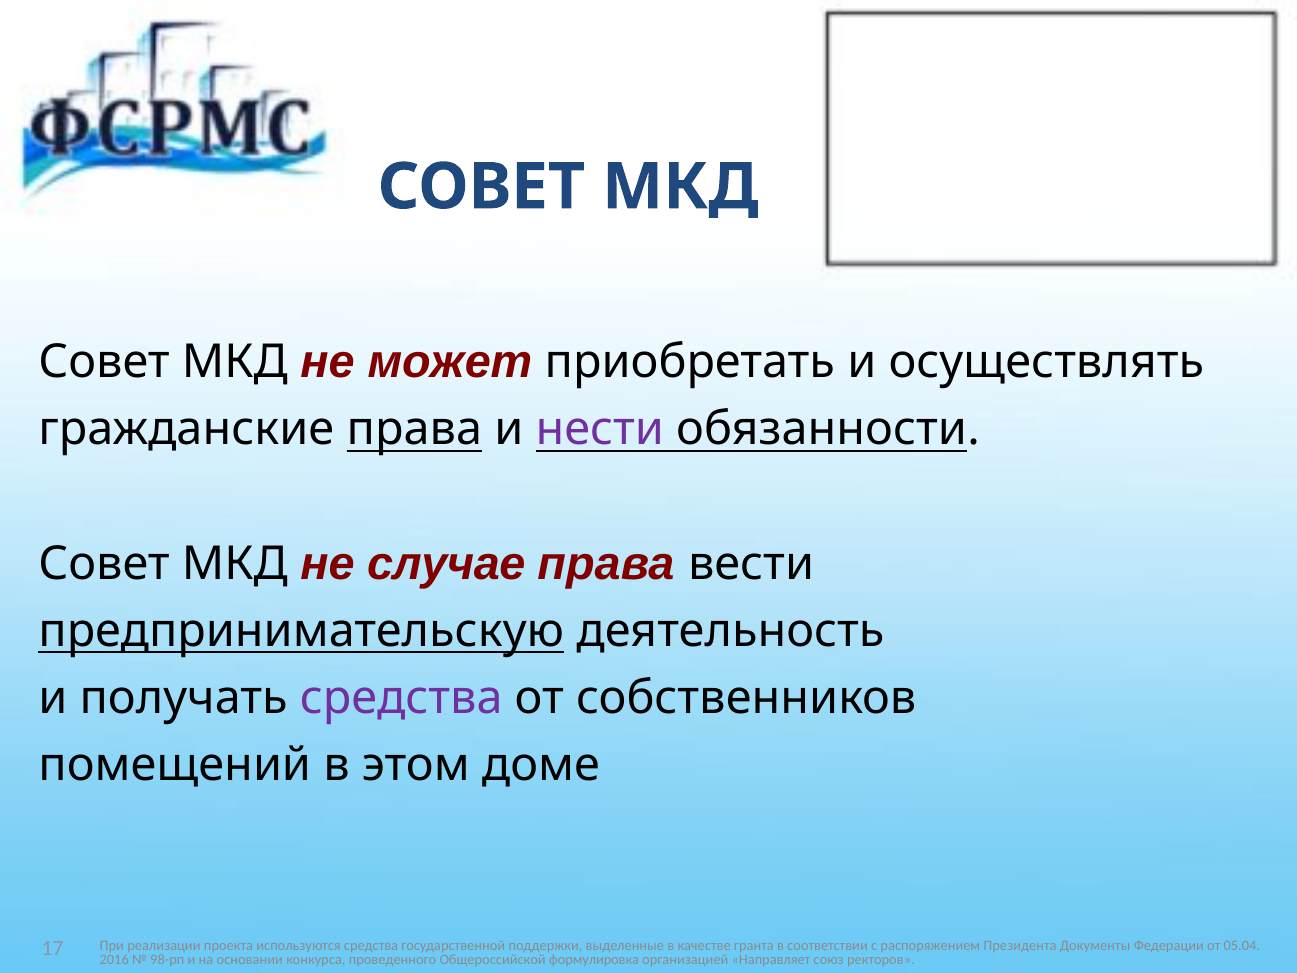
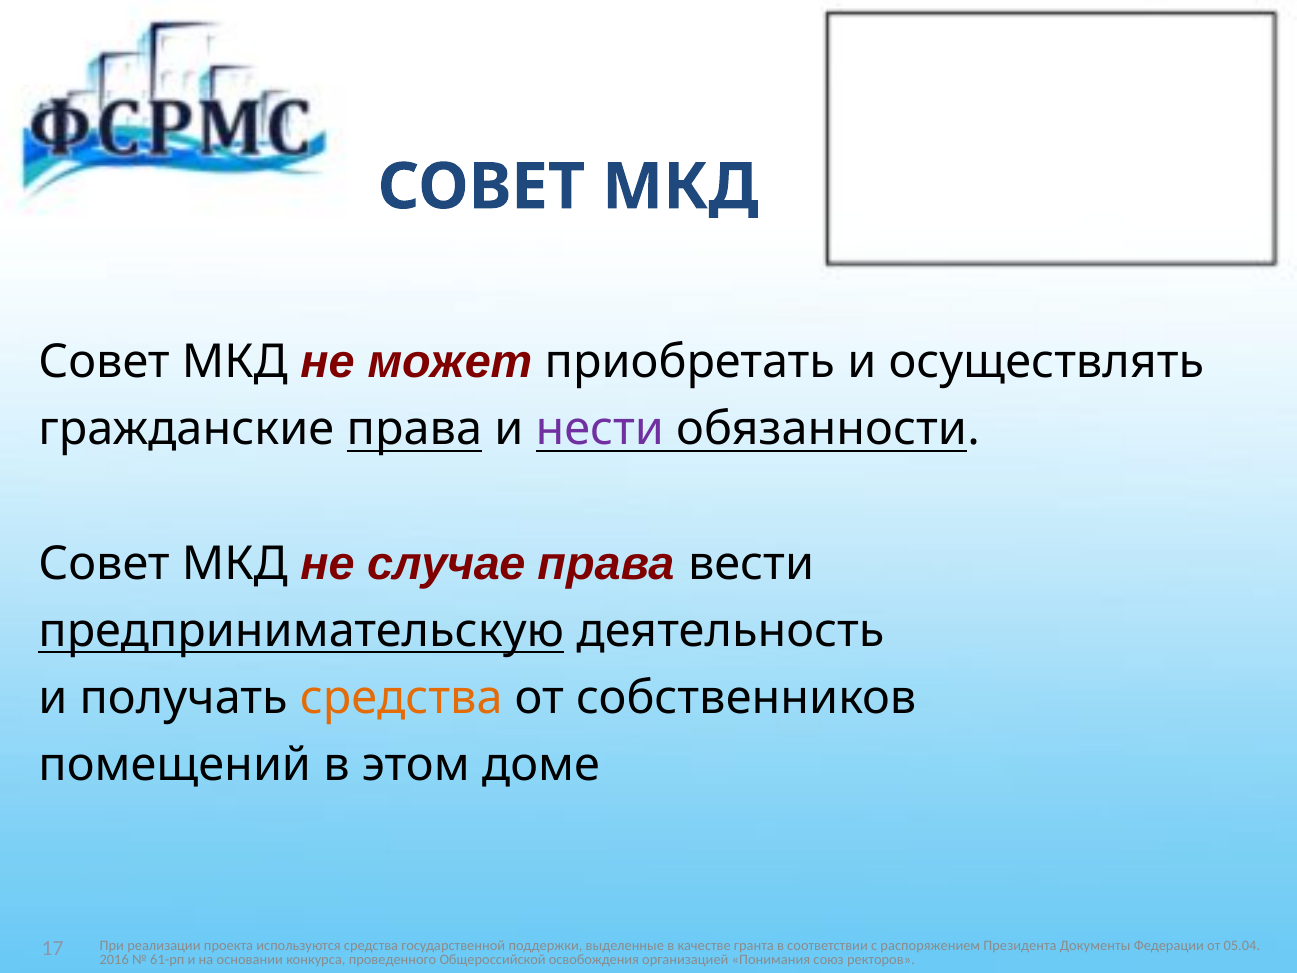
средства colour: purple -> orange (401, 698)
98-рп: 98-рп -> 61-рп (167, 959)
формулировка: формулировка -> освобождения (594, 959)
Направляет: Направляет -> Понимания (771, 959)
